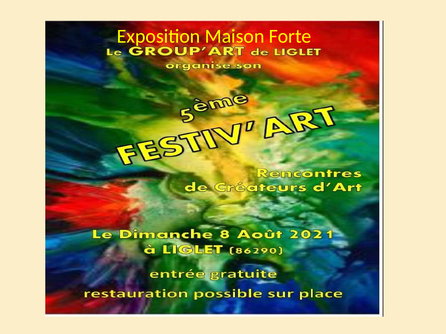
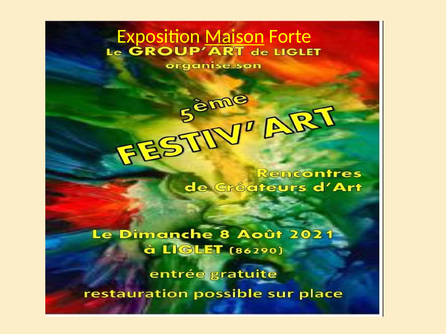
Maison underline: none -> present (235, 36)
